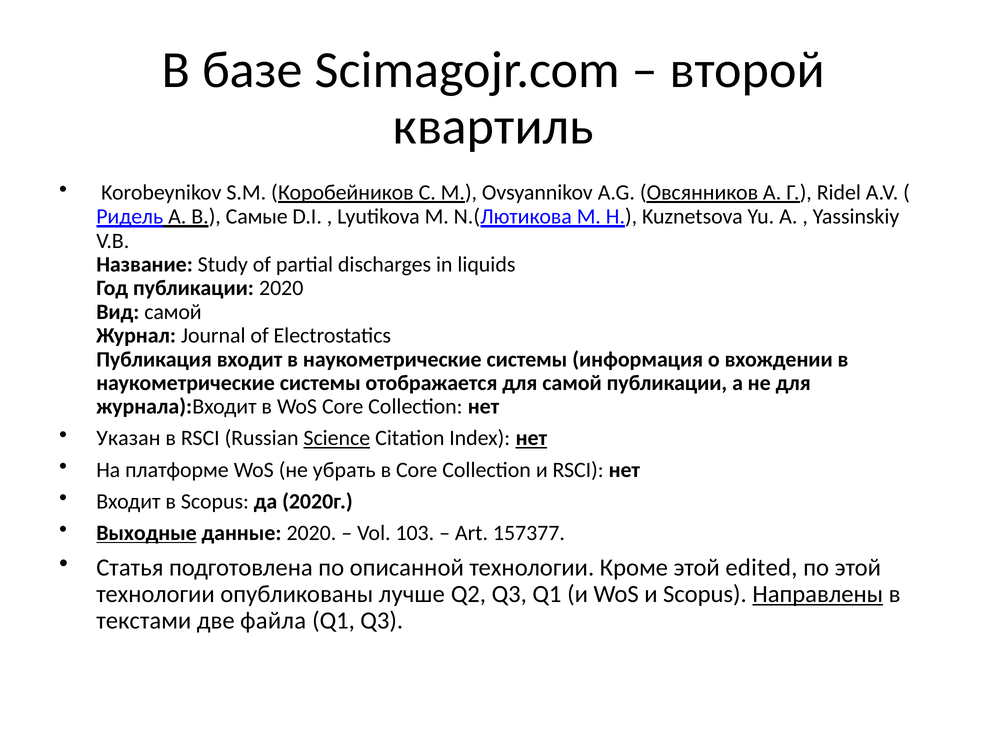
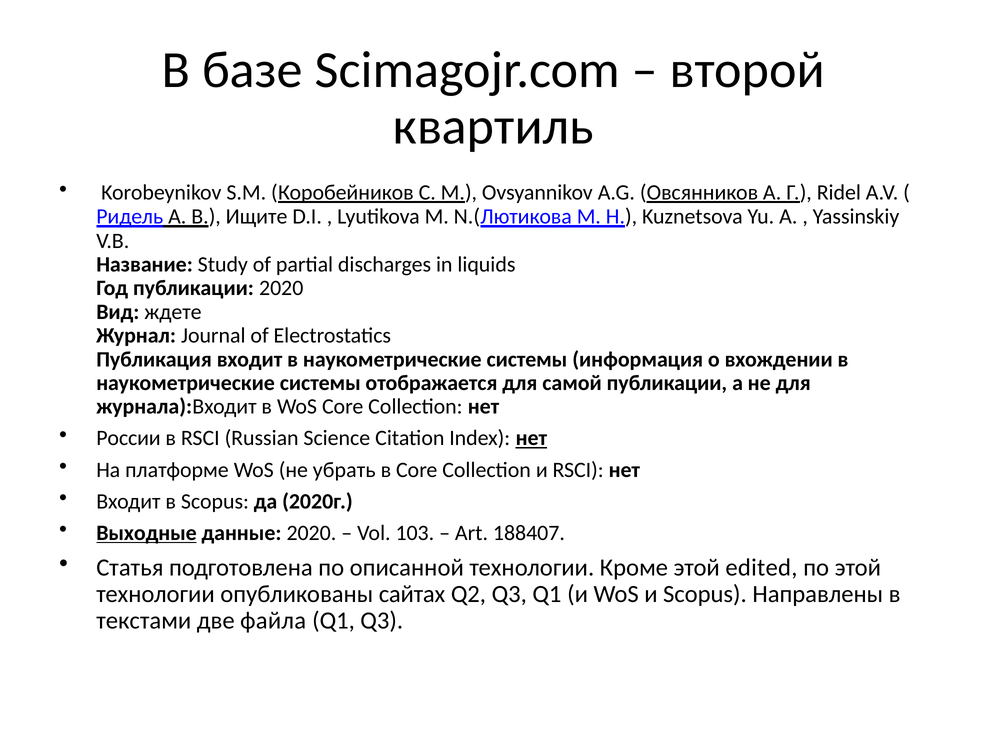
Самые: Самые -> Ищите (257, 216)
Вид самой: самой -> ждете (173, 312)
Указан: Указан -> России (128, 438)
Science underline: present -> none (337, 438)
157377: 157377 -> 188407 (529, 532)
лучше: лучше -> сайтах (412, 593)
Направлены underline: present -> none (818, 593)
